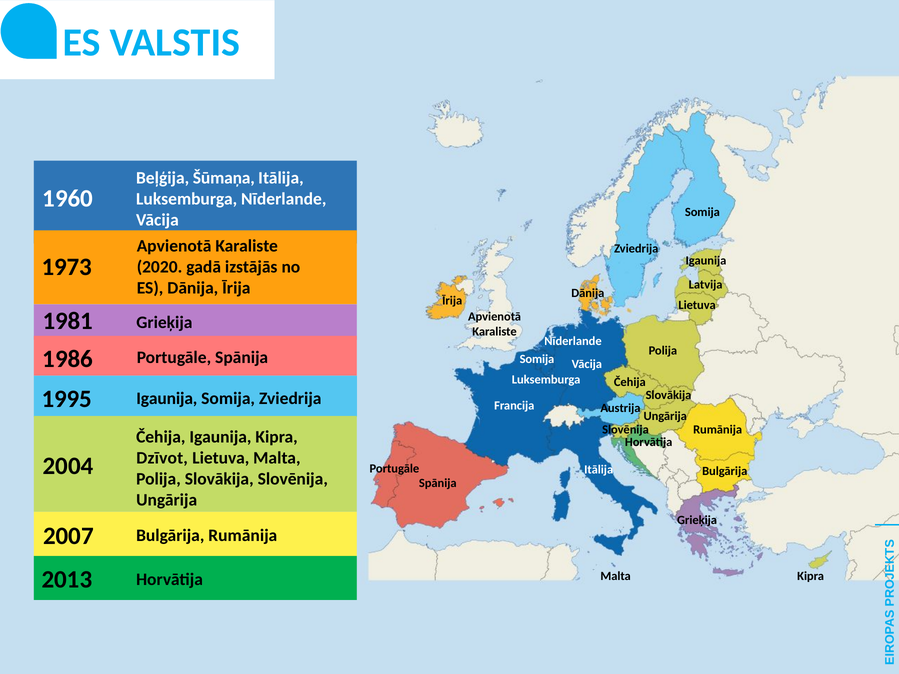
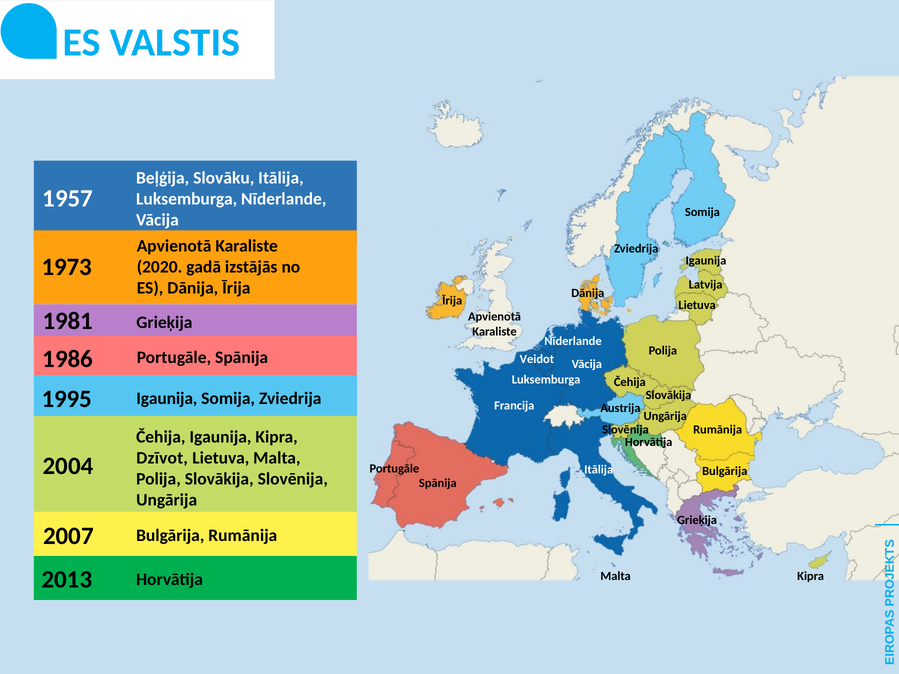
Šūmaņa: Šūmaņa -> Slovāku (224, 178)
1960: 1960 -> 1957 (68, 198)
Somija: Somija -> Veidot (537, 359)
